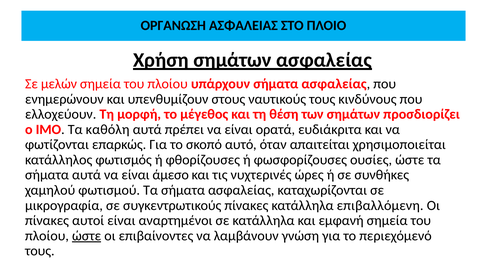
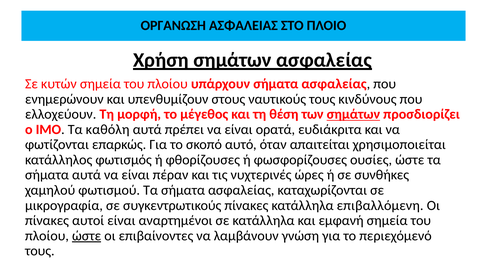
μελών: μελών -> κυτών (59, 84)
σημάτων underline: none -> present (353, 114)
άμεσο: άμεσο -> πέραν (171, 175)
